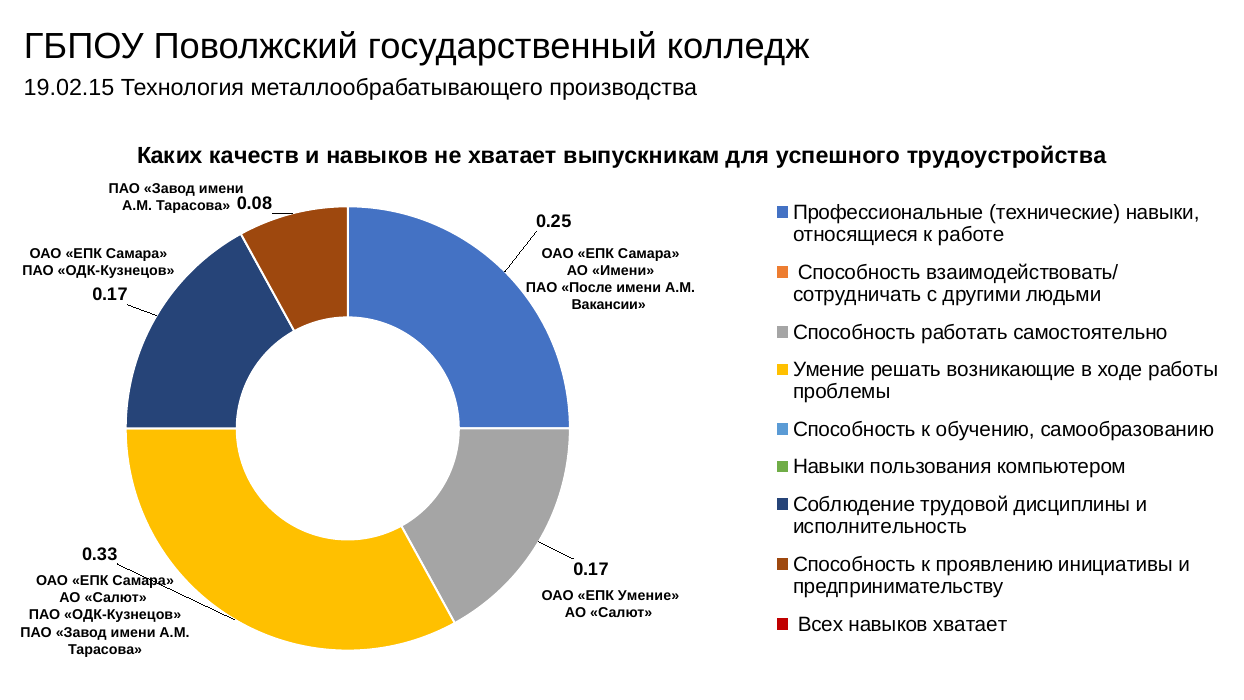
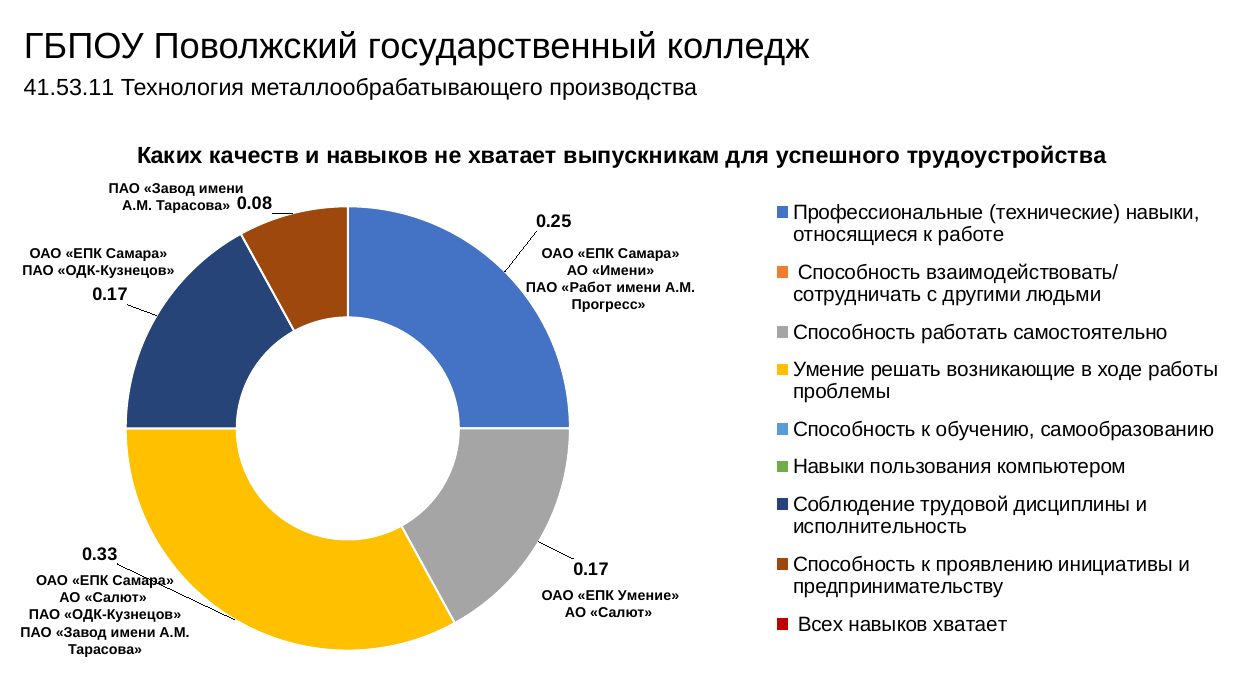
19.02.15: 19.02.15 -> 41.53.11 (69, 88)
После: После -> Работ (587, 288)
Вакансии: Вакансии -> Прогресс (609, 305)
